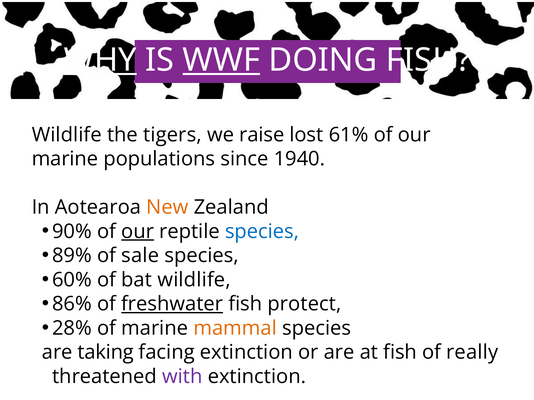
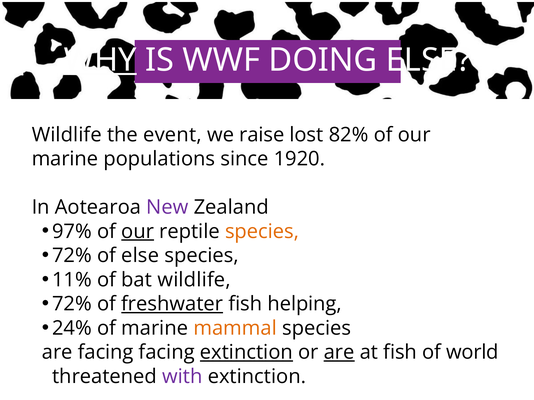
WWF underline: present -> none (221, 60)
DOING FISH: FISH -> ELSE (429, 60)
tigers: tigers -> event (172, 135)
61%: 61% -> 82% (349, 135)
1940: 1940 -> 1920 (299, 159)
New colour: orange -> purple (167, 208)
90%: 90% -> 97% (72, 232)
species colour: blue -> orange (262, 232)
89%: 89% -> 72% (72, 256)
of sale: sale -> else (140, 256)
60%: 60% -> 11% (72, 280)
86%: 86% -> 72% (72, 304)
protect: protect -> helping (305, 304)
28%: 28% -> 24% (72, 329)
are taking: taking -> facing (106, 353)
extinction underline: none -> present (246, 353)
are underline: none -> present (339, 353)
really: really -> world (472, 353)
